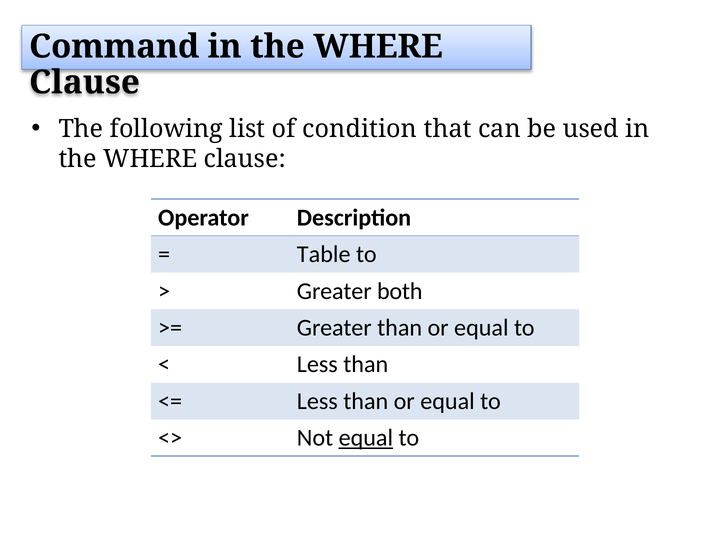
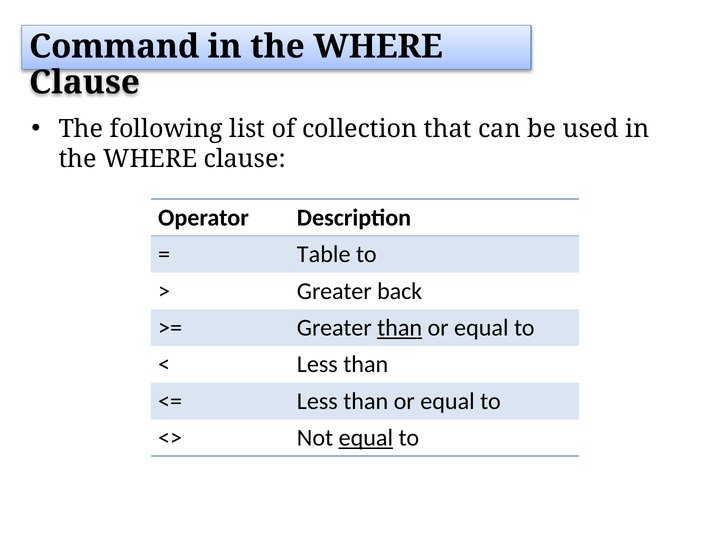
condition: condition -> collection (360, 129)
both: both -> back (400, 291)
than underline: none -> present (400, 328)
